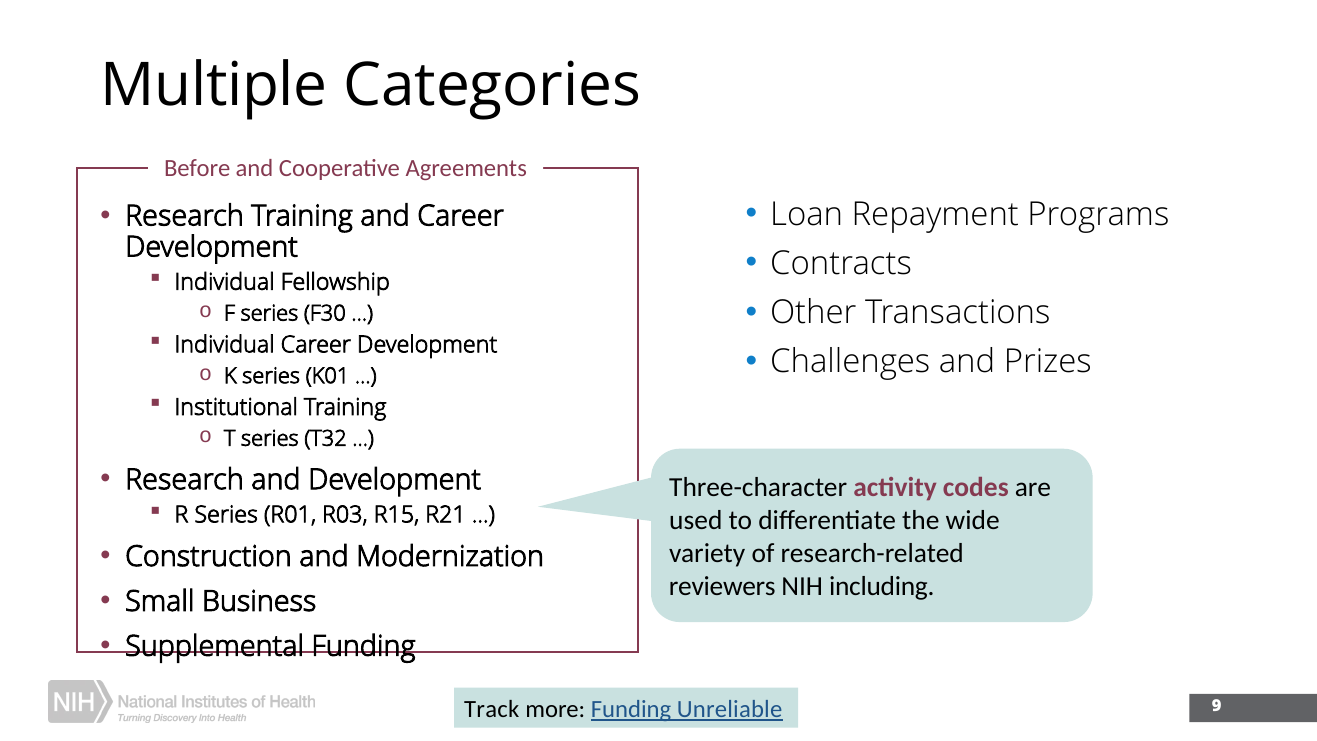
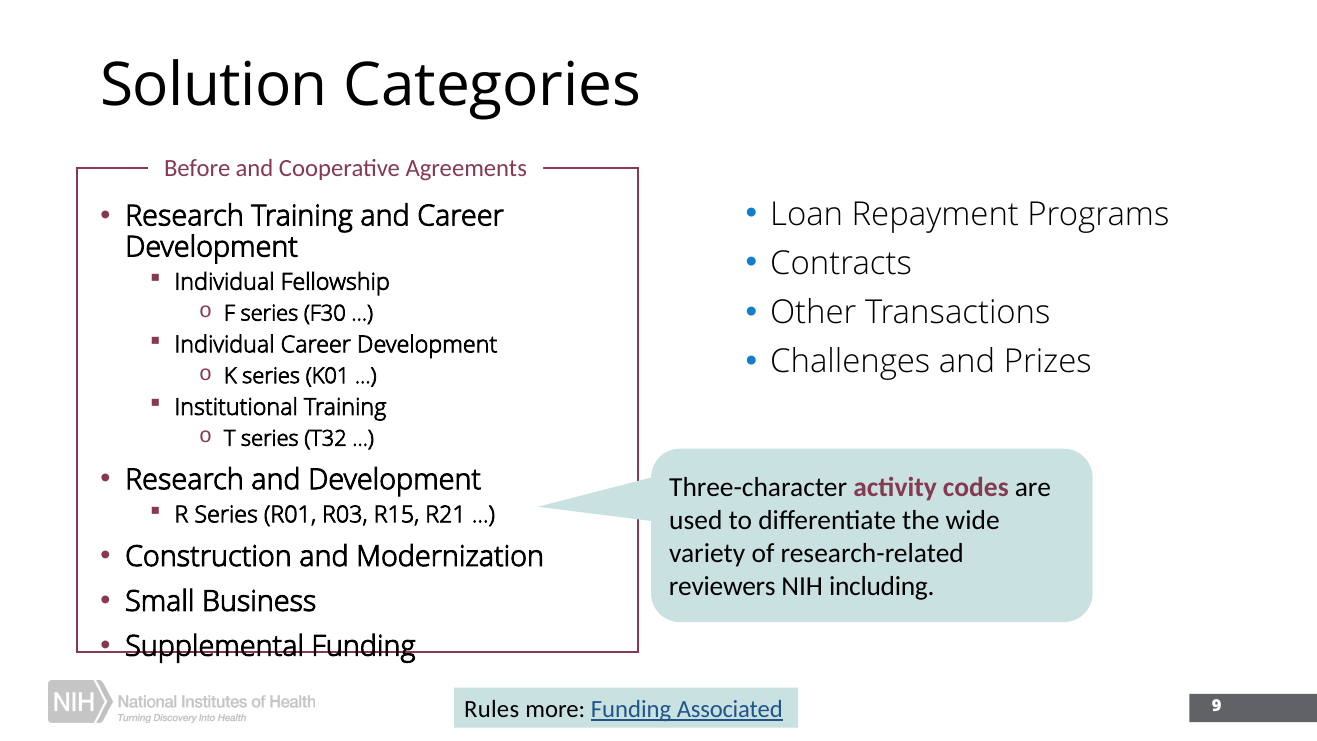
Multiple: Multiple -> Solution (214, 86)
Track: Track -> Rules (492, 709)
Unreliable: Unreliable -> Associated (730, 709)
